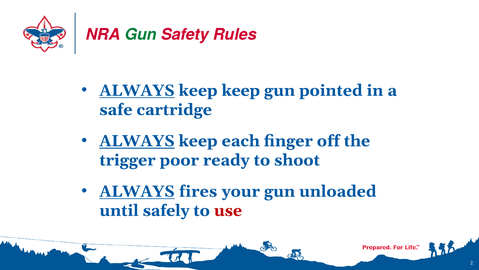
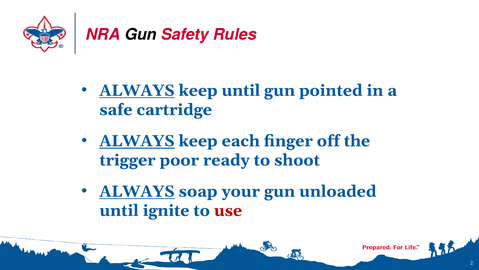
Gun colour: green -> black (141, 34)
keep keep: keep -> until (241, 90)
fires: fires -> soap (198, 191)
safely: safely -> ignite (166, 210)
